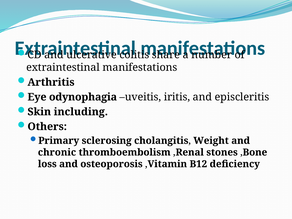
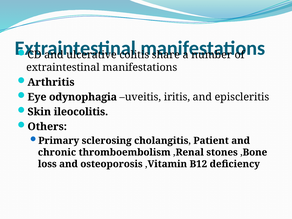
including: including -> ileocolitis (81, 112)
Weight: Weight -> Patient (211, 141)
